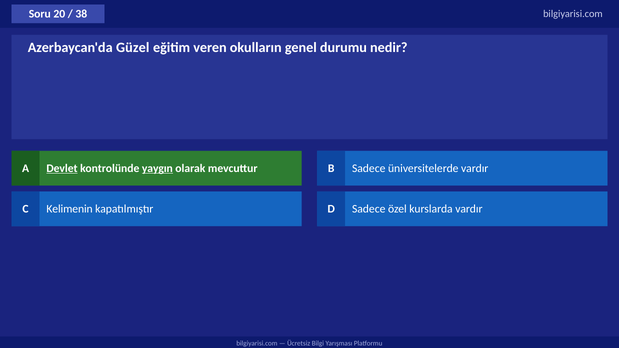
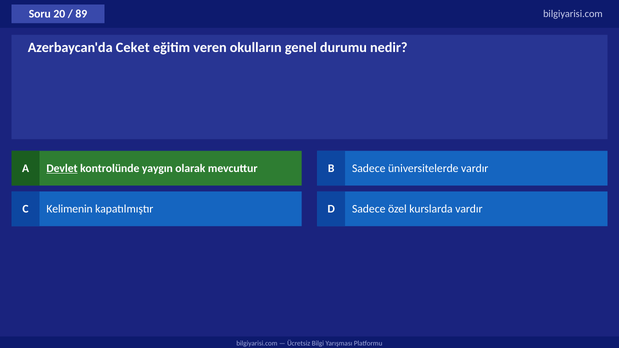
38: 38 -> 89 (81, 14)
Güzel: Güzel -> Ceket (133, 48)
yaygın underline: present -> none (157, 168)
